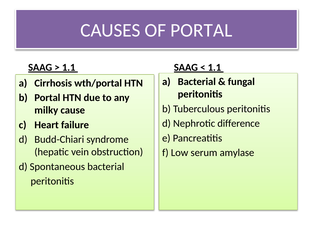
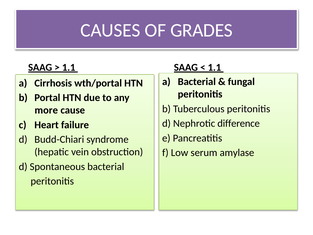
OF PORTAL: PORTAL -> GRADES (202, 30)
milky: milky -> more (46, 110)
